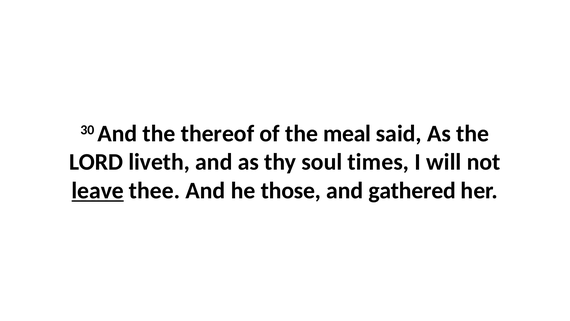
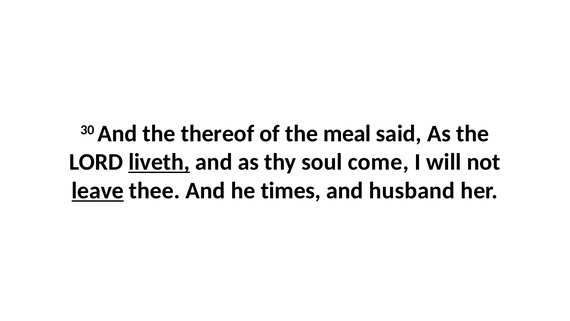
liveth underline: none -> present (159, 162)
times: times -> come (378, 162)
those: those -> times (291, 190)
gathered: gathered -> husband (412, 190)
